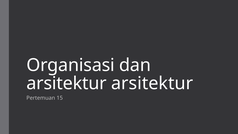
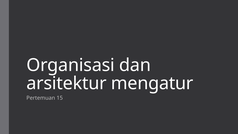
arsitektur arsitektur: arsitektur -> mengatur (152, 83)
